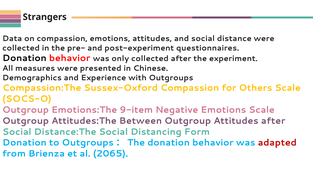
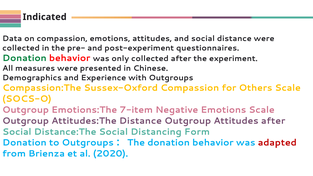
Strangers: Strangers -> Indicated (45, 17)
Donation colour: black -> green (24, 58)
9-item: 9-item -> 7-item (136, 110)
Attitudes:The Between: Between -> Distance (140, 121)
2065: 2065 -> 2020 (111, 154)
